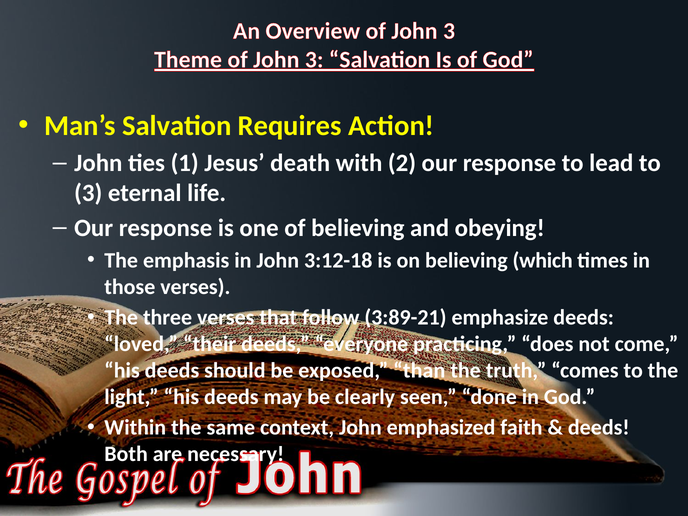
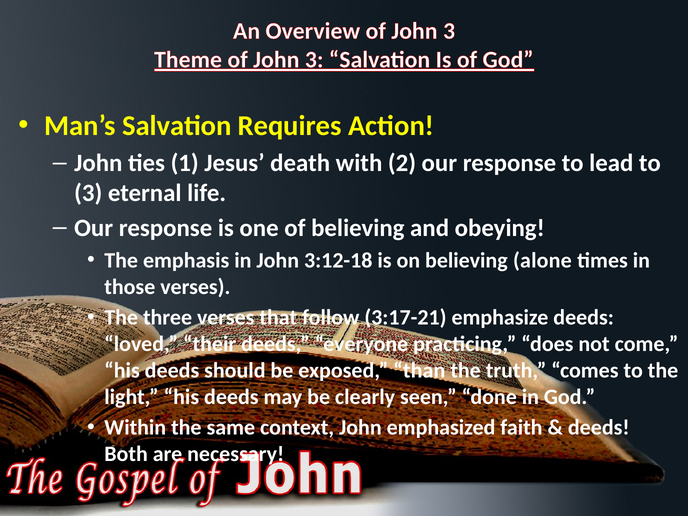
which: which -> alone (542, 260)
3:89-21: 3:89-21 -> 3:17-21 (405, 318)
